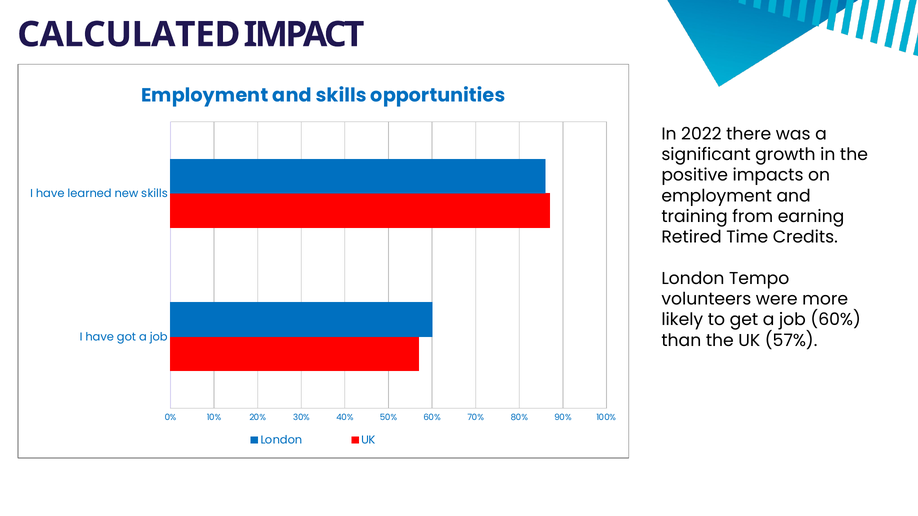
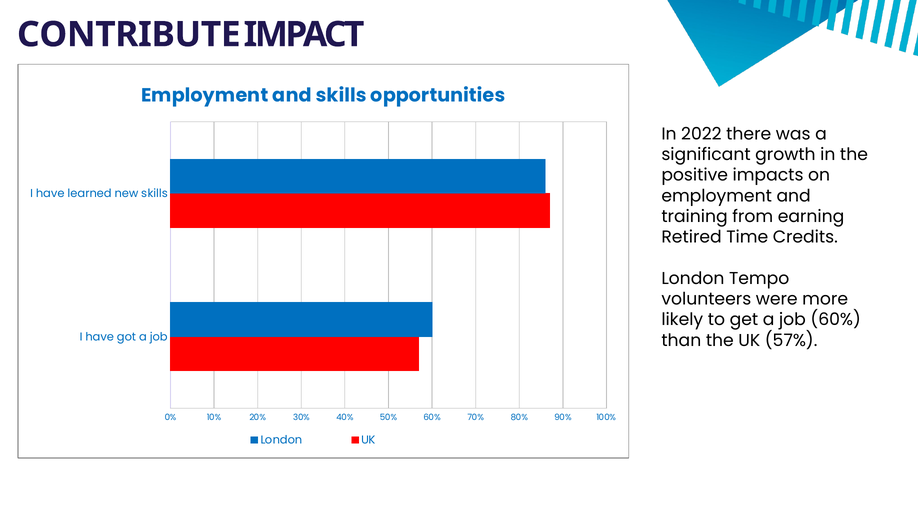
CALCULATED: CALCULATED -> CONTRIBUTE (129, 35)
